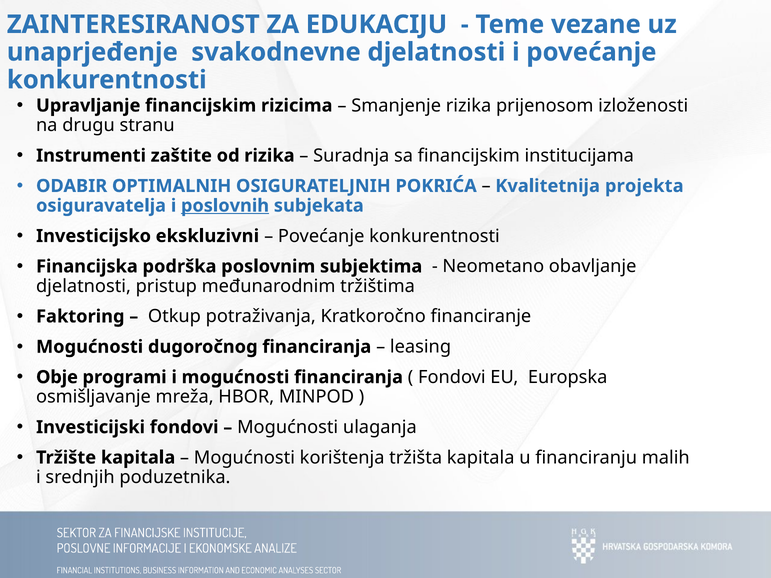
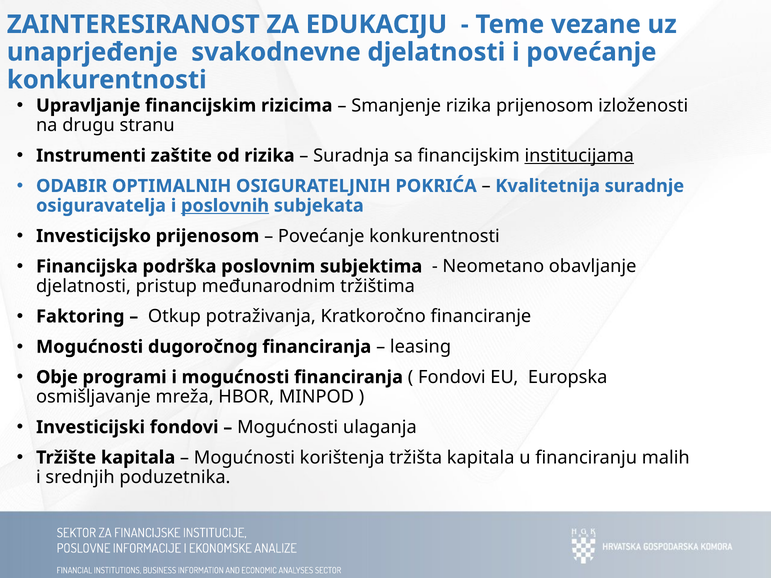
institucijama underline: none -> present (579, 156)
projekta: projekta -> suradnje (644, 186)
Investicijsko ekskluzivni: ekskluzivni -> prijenosom (207, 236)
